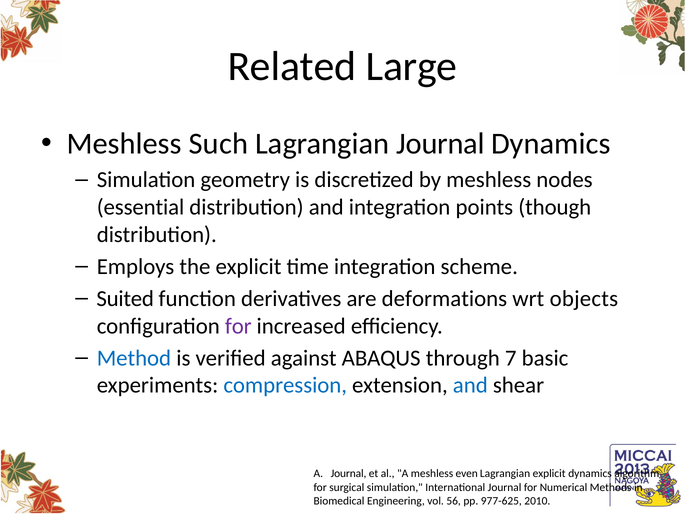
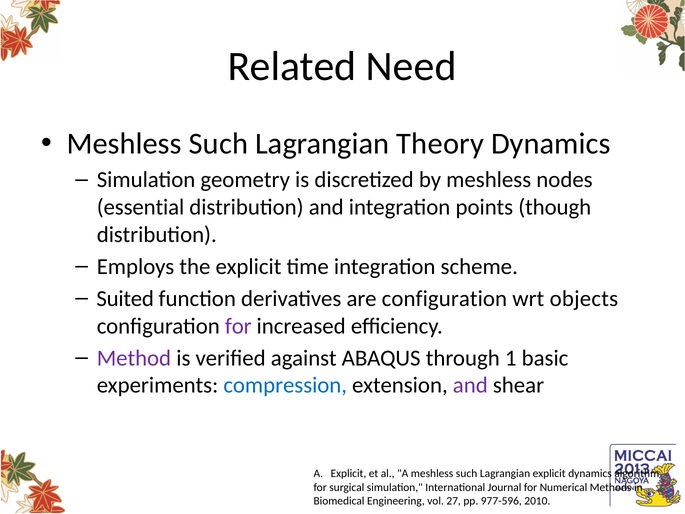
Large: Large -> Need (411, 66)
Lagrangian Journal: Journal -> Theory (440, 144)
are deformations: deformations -> configuration (444, 298)
Method colour: blue -> purple (134, 358)
7: 7 -> 1 (511, 358)
and colour: blue -> purple (470, 385)
A Journal: Journal -> Explicit (348, 473)
A meshless even: even -> such (467, 473)
56: 56 -> 27 (454, 501)
977-625: 977-625 -> 977-596 (501, 501)
